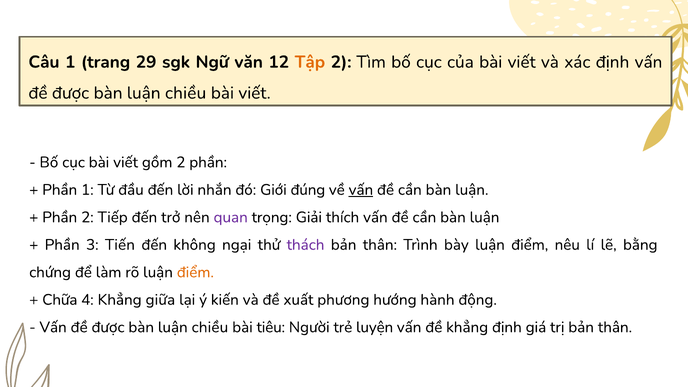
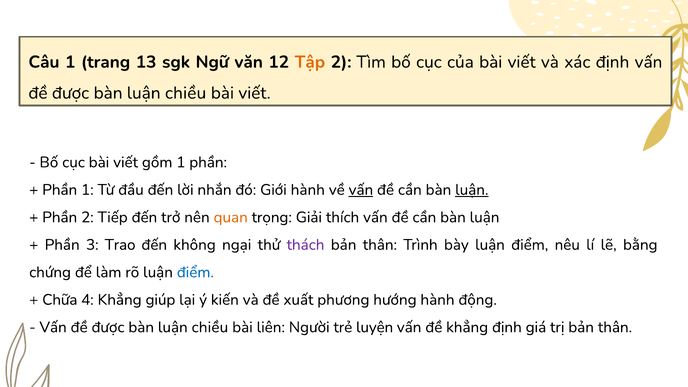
29: 29 -> 13 (146, 62)
gồm 2: 2 -> 1 (181, 162)
Giới đúng: đúng -> hành (308, 190)
luận underline: none -> present (472, 190)
quan colour: purple -> orange (231, 217)
Tiến: Tiến -> Trao (120, 245)
điểm colour: orange -> blue (195, 272)
giữa: giữa -> giúp (160, 300)
tiêu: tiêu -> liên (271, 327)
